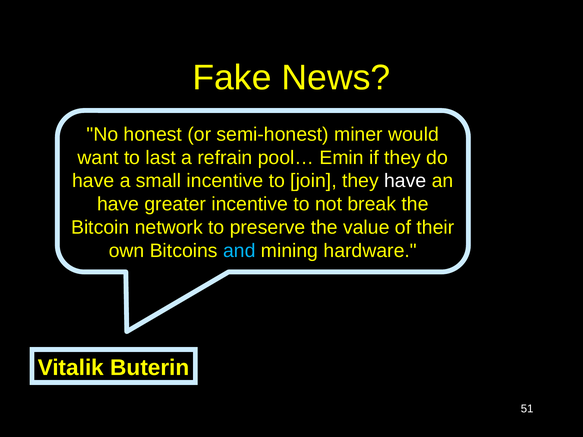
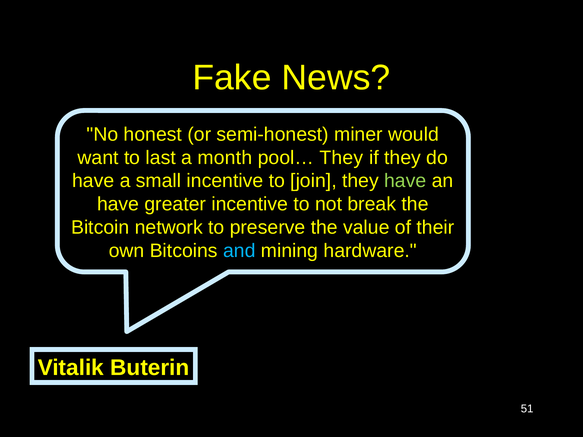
refrain: refrain -> month (225, 158)
pool… Emin: Emin -> They (341, 158)
have colour: white -> light green (405, 181)
